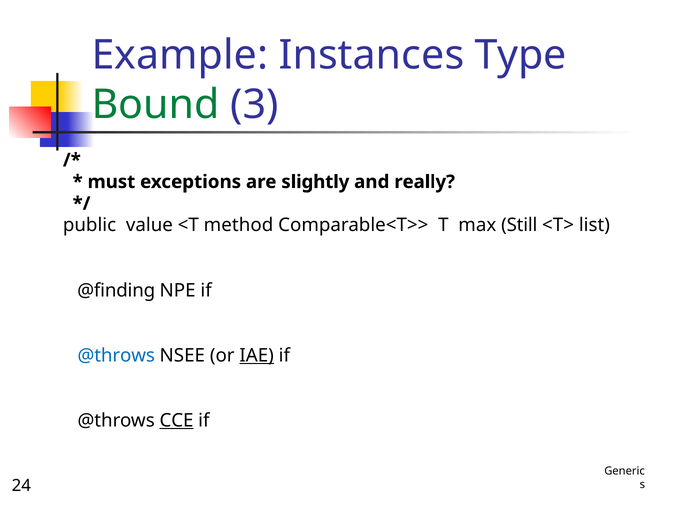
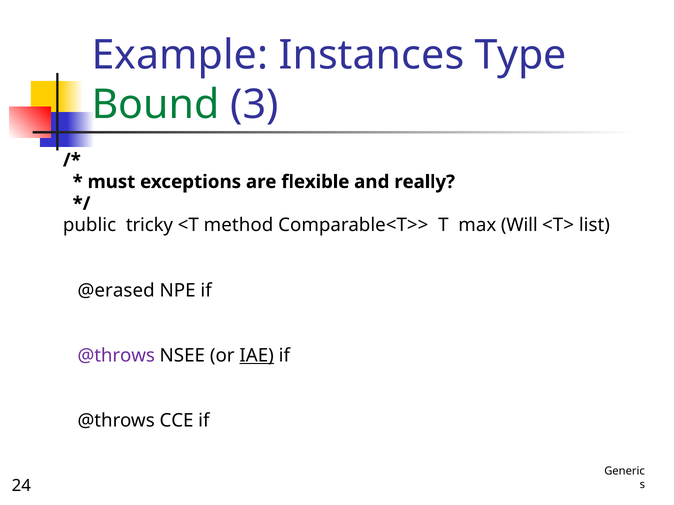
slightly: slightly -> flexible (315, 182)
value: value -> tricky (149, 225)
Still: Still -> Will (519, 225)
@finding: @finding -> @erased (116, 291)
@throws colour: blue -> purple (116, 356)
CCE underline: present -> none (177, 421)
